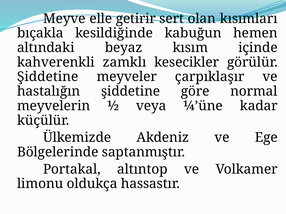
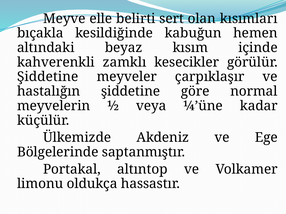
getirir: getirir -> belirti (136, 19)
